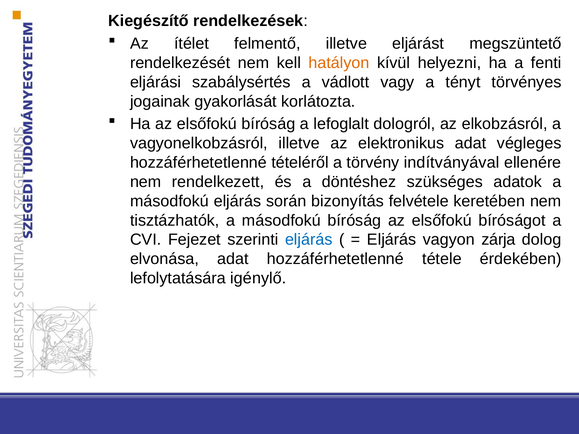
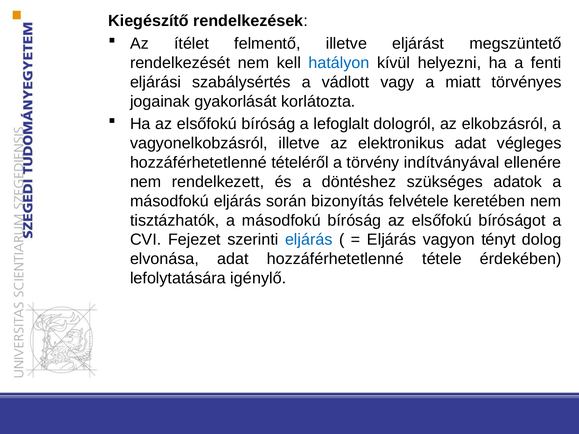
hatályon colour: orange -> blue (339, 63)
tényt: tényt -> miatt (463, 82)
zárja: zárja -> tényt (498, 240)
